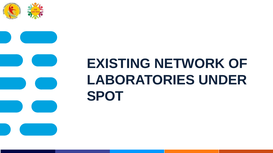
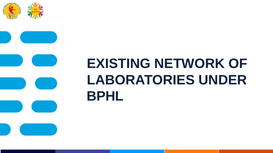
SPOT: SPOT -> BPHL (105, 97)
